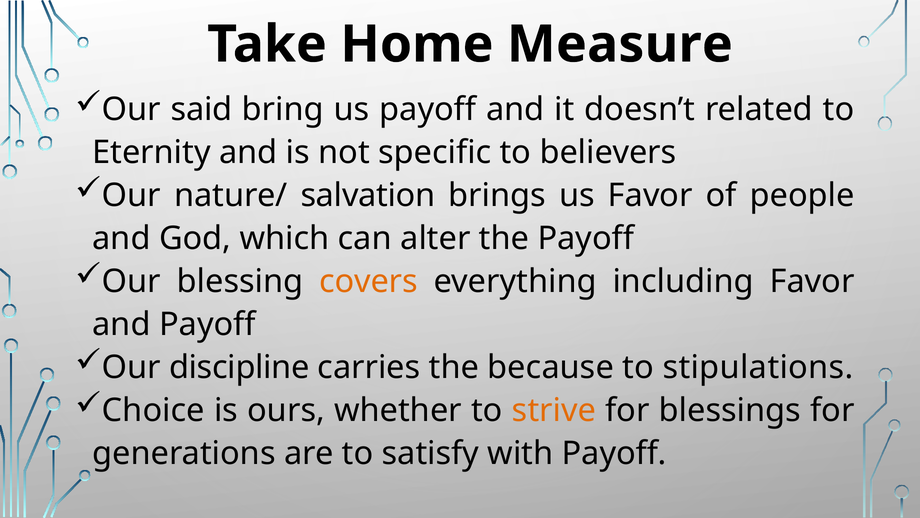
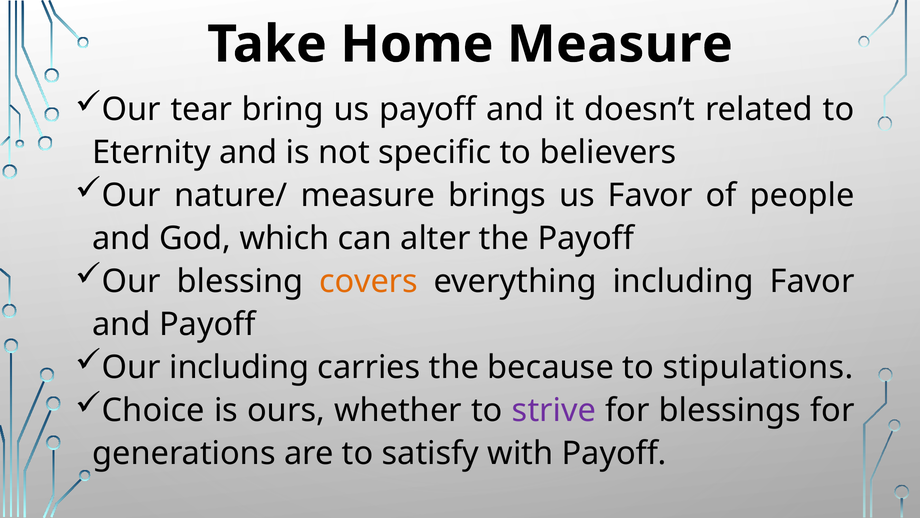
said: said -> tear (201, 110)
nature/ salvation: salvation -> measure (368, 196)
Our discipline: discipline -> including (239, 367)
strive colour: orange -> purple (554, 410)
